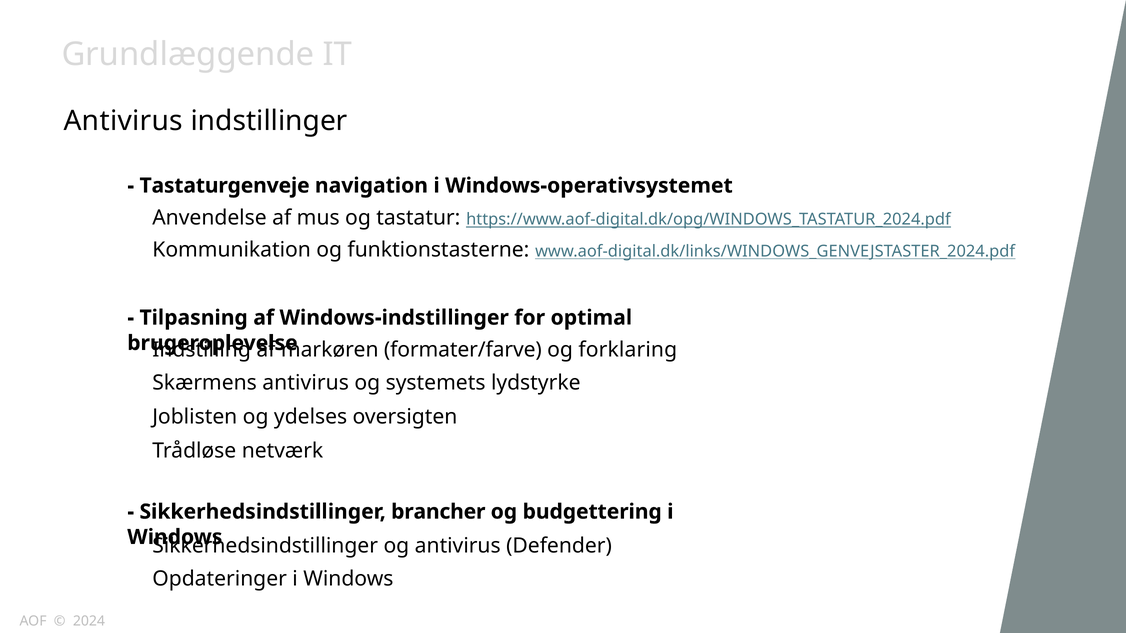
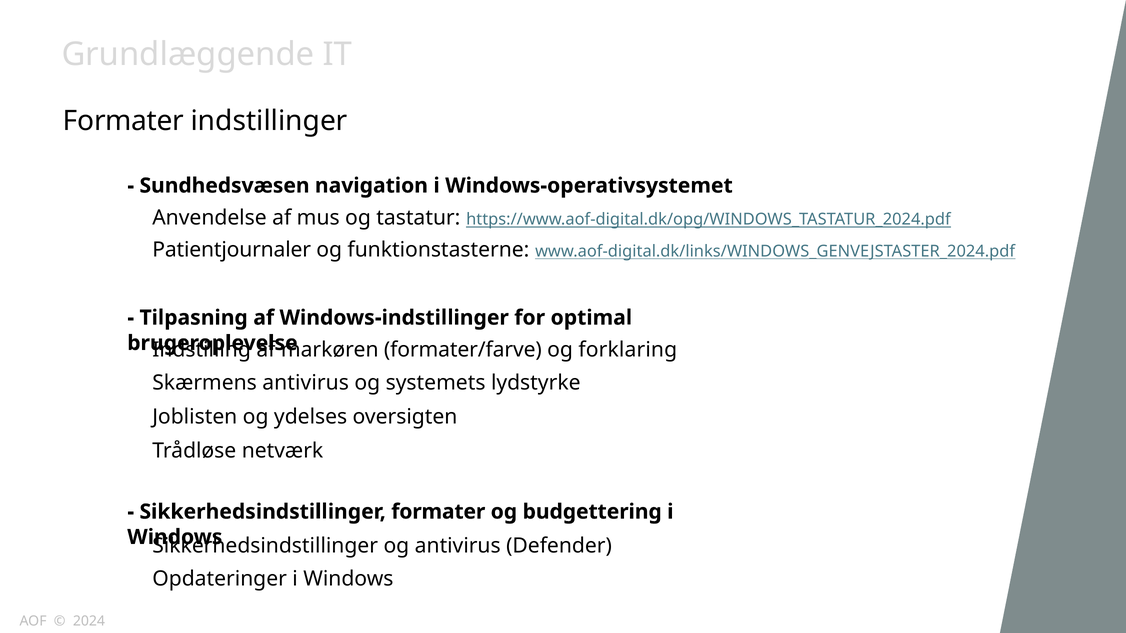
Antivirus: Antivirus -> Formater (124, 121)
Tastaturgenveje: Tastaturgenveje -> Sundhedsvæsen (225, 186)
Kommunikation: Kommunikation -> Patientjournaler (232, 250)
Sikkerhedsindstillinger brancher: brancher -> formater (438, 512)
